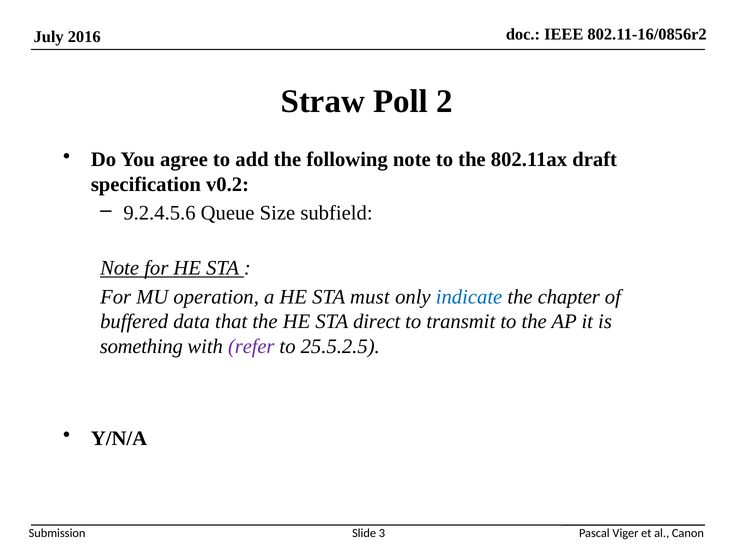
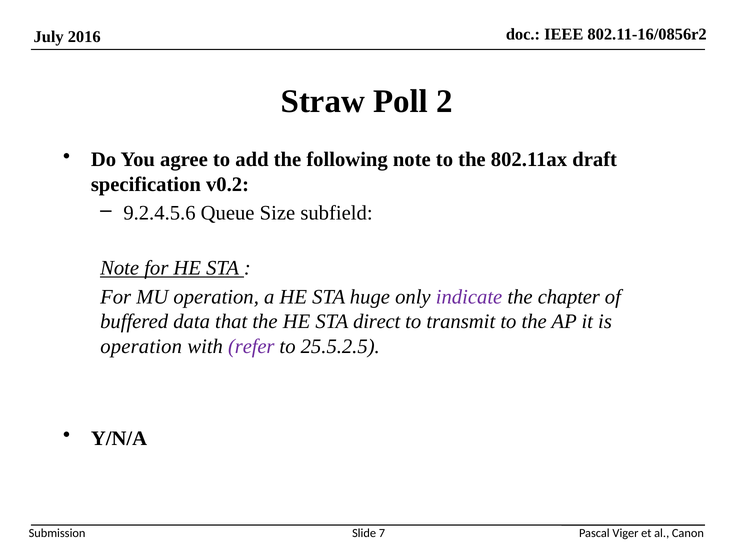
must: must -> huge (370, 297)
indicate colour: blue -> purple (469, 297)
something: something -> operation (141, 347)
3: 3 -> 7 (382, 534)
